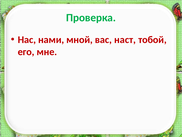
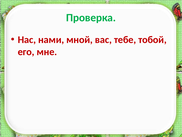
наст: наст -> тебе (125, 40)
